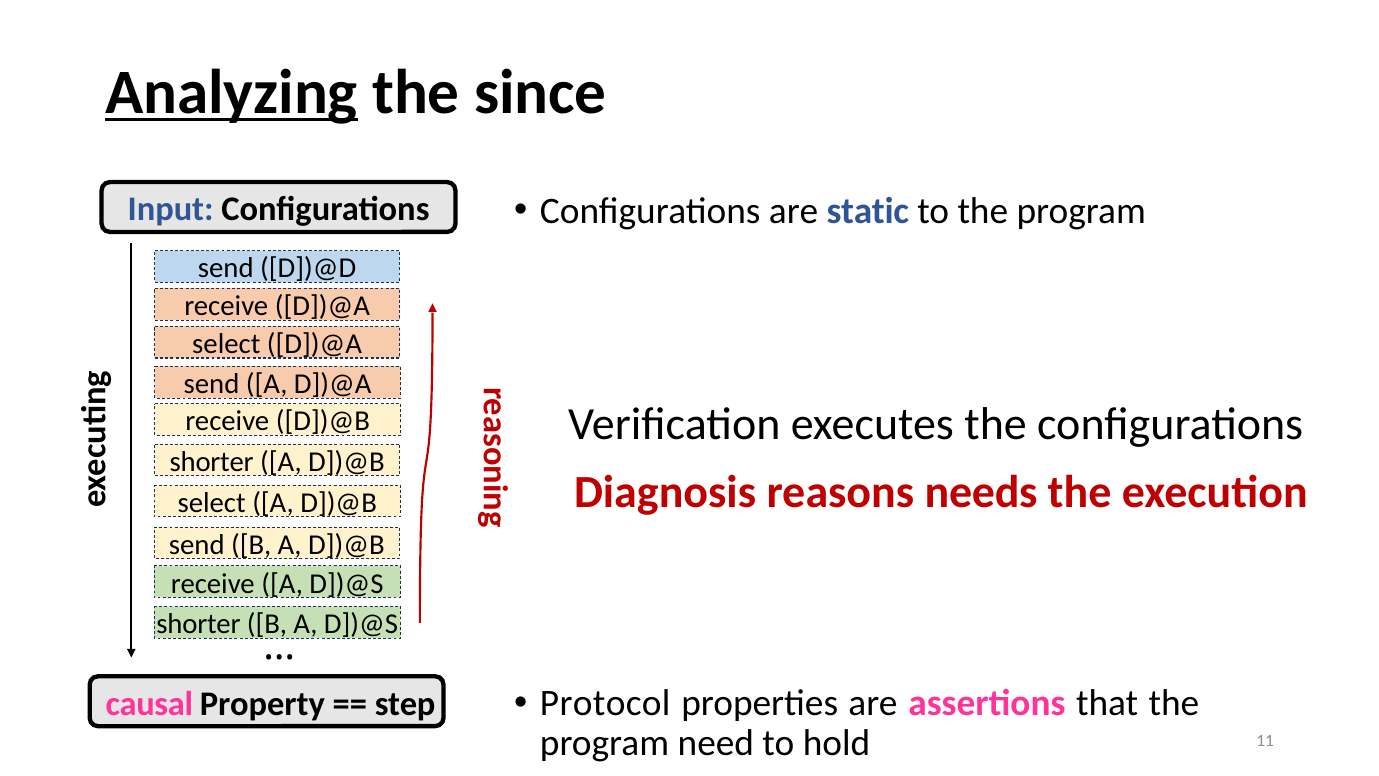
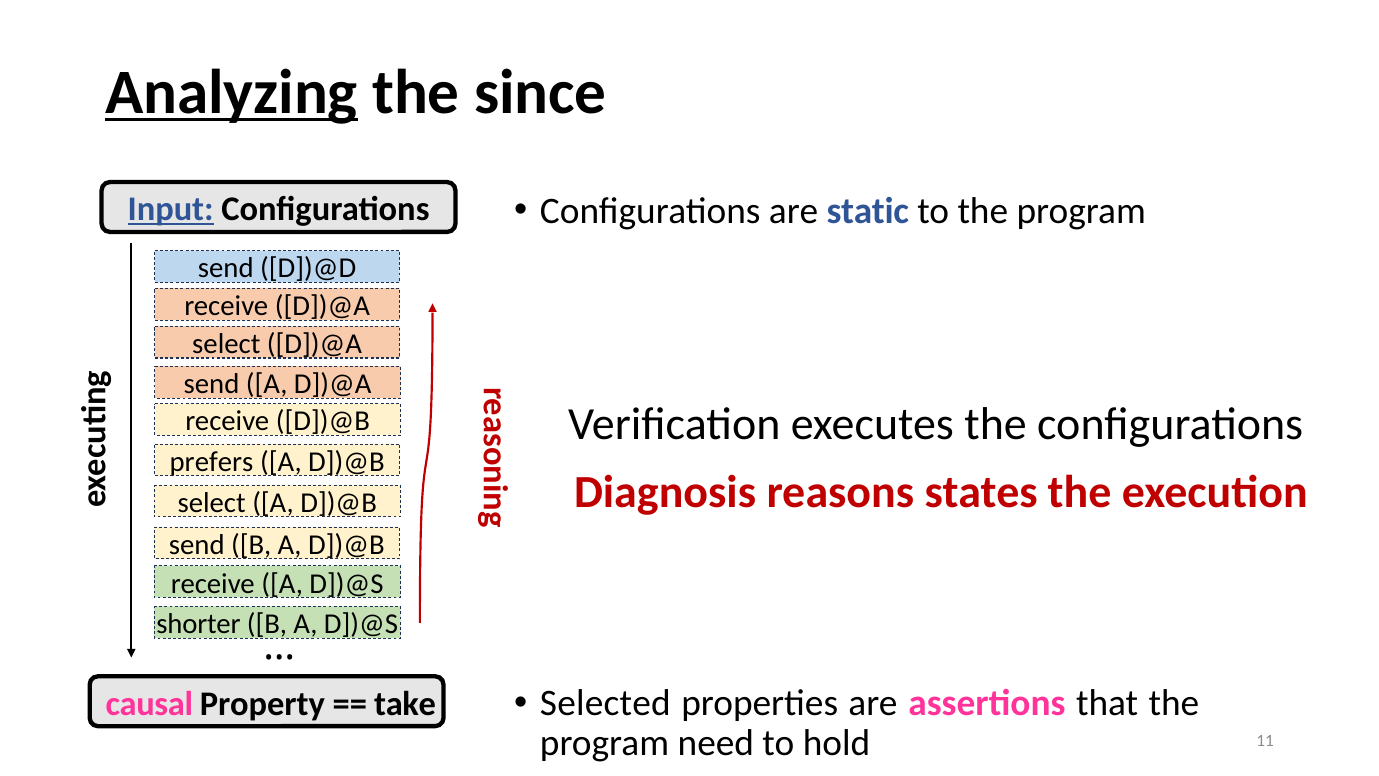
Input underline: none -> present (171, 209)
shorter: shorter -> prefers (212, 462)
needs: needs -> states (981, 492)
Protocol: Protocol -> Selected (605, 703)
step: step -> take (405, 704)
